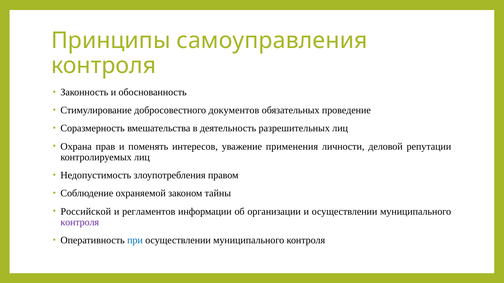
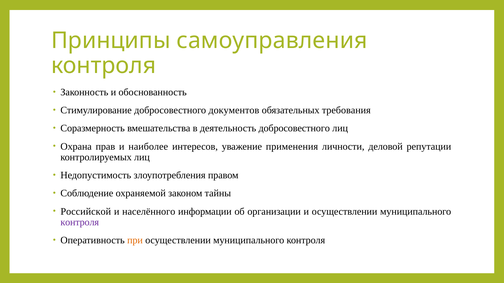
проведение: проведение -> требования (346, 110)
деятельность разрешительных: разрешительных -> добросовестного (294, 129)
поменять: поменять -> наиболее (148, 147)
регламентов: регламентов -> населённого (149, 212)
при colour: blue -> orange (135, 241)
